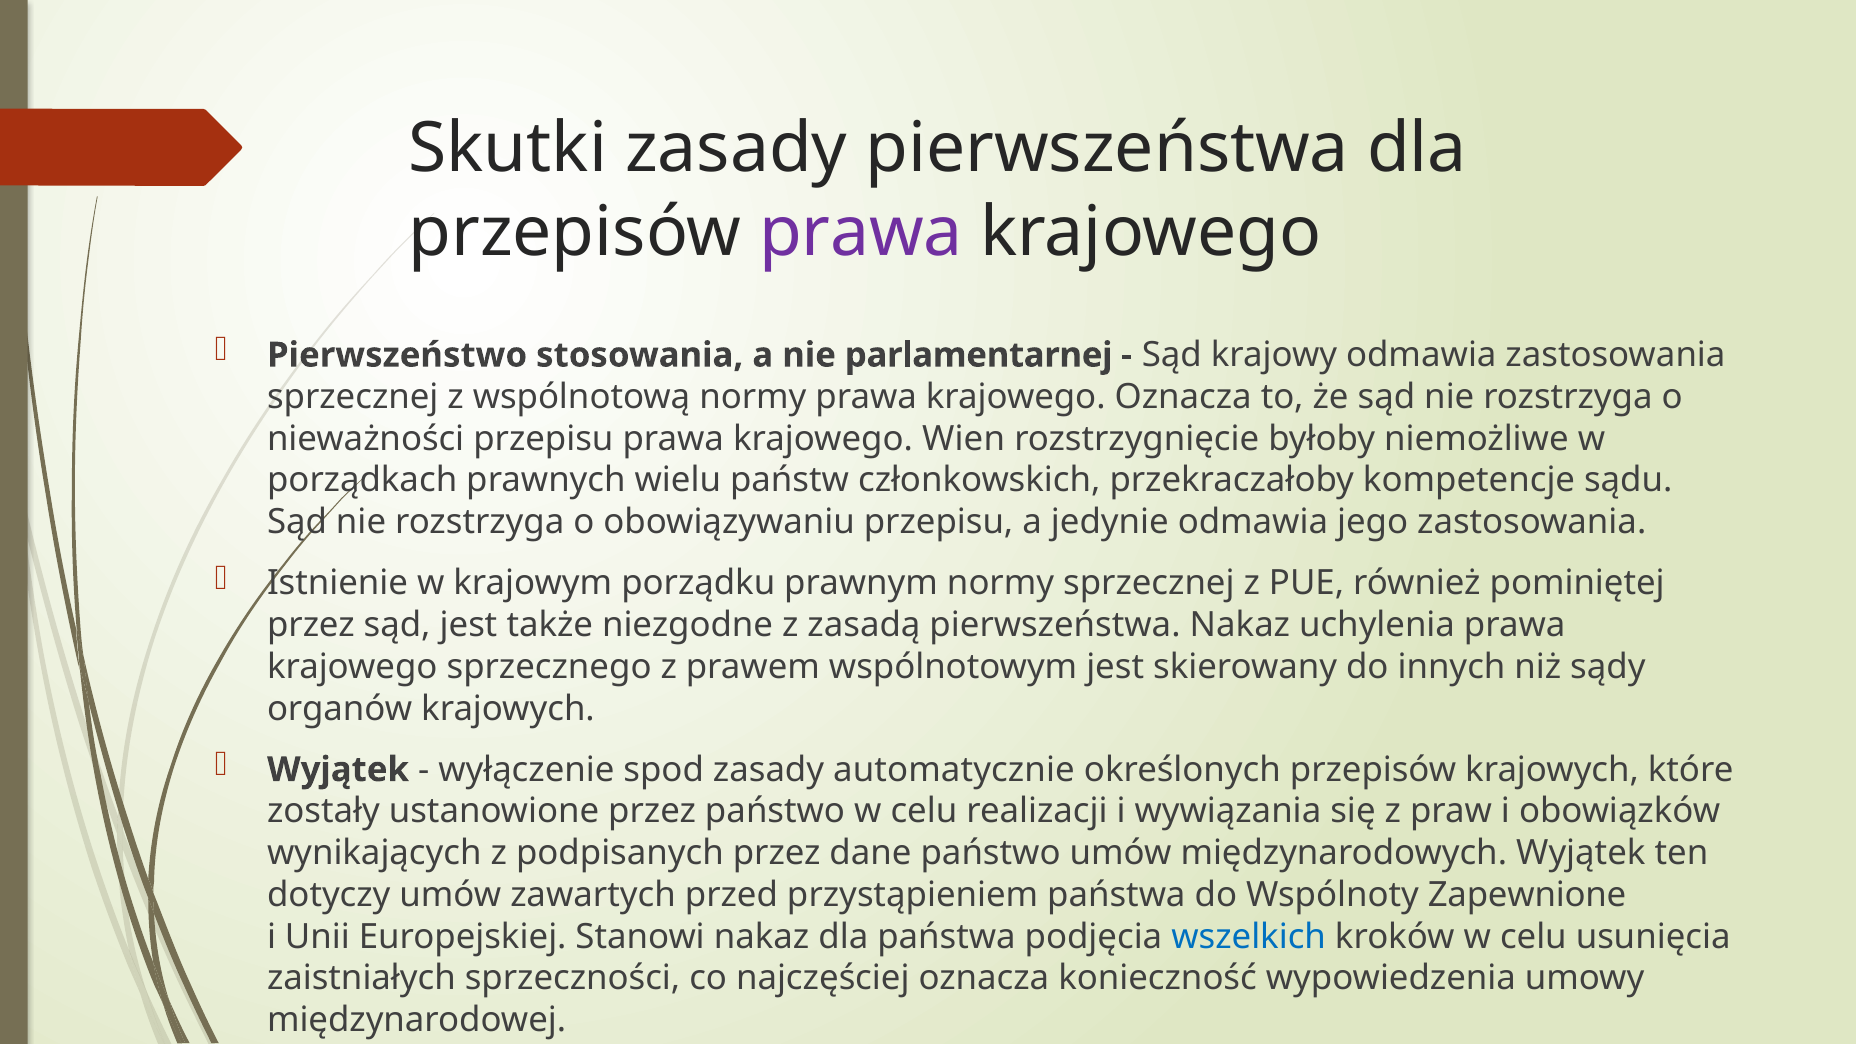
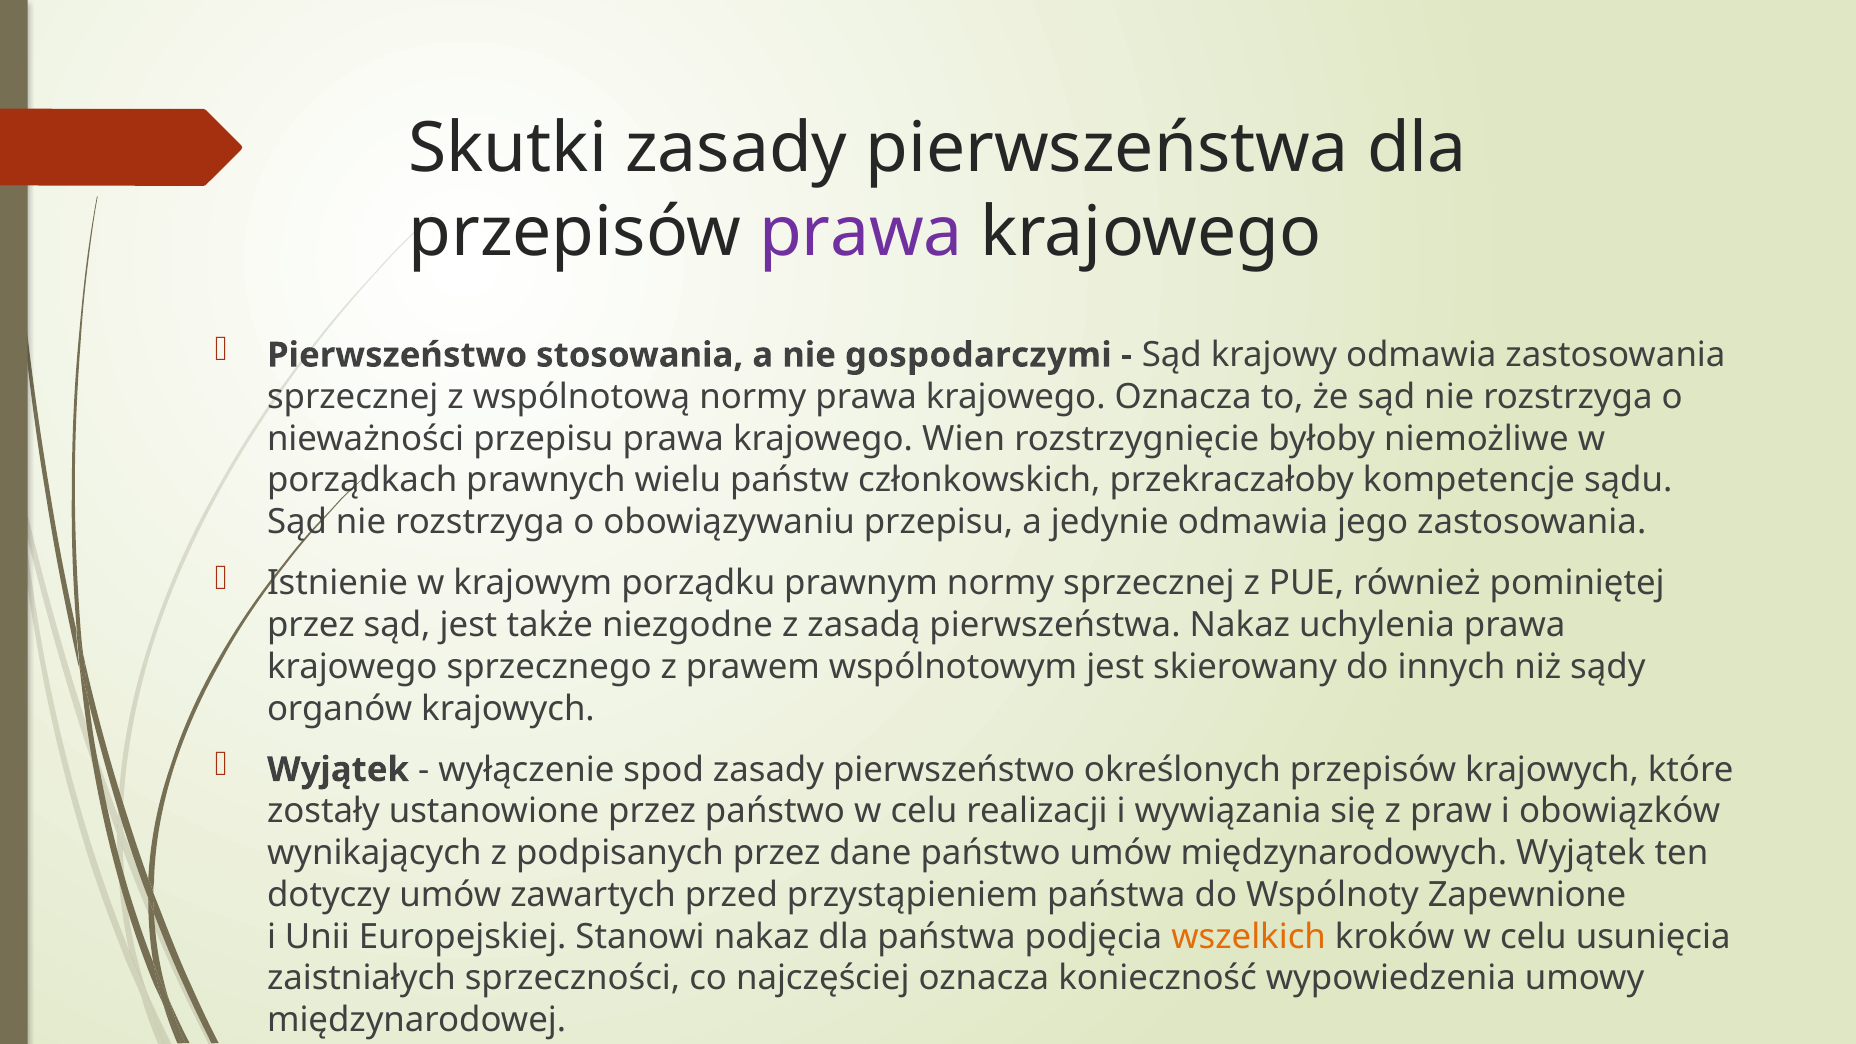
parlamentarnej: parlamentarnej -> gospodarczymi (978, 355)
zasady automatycznie: automatycznie -> pierwszeństwo (954, 770)
wszelkich colour: blue -> orange (1249, 937)
